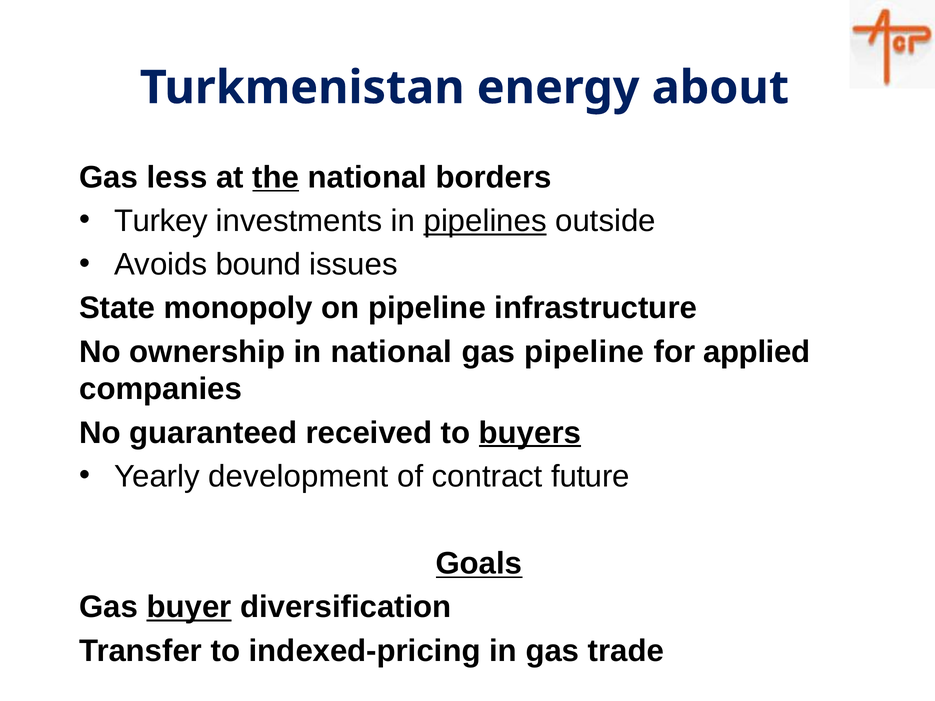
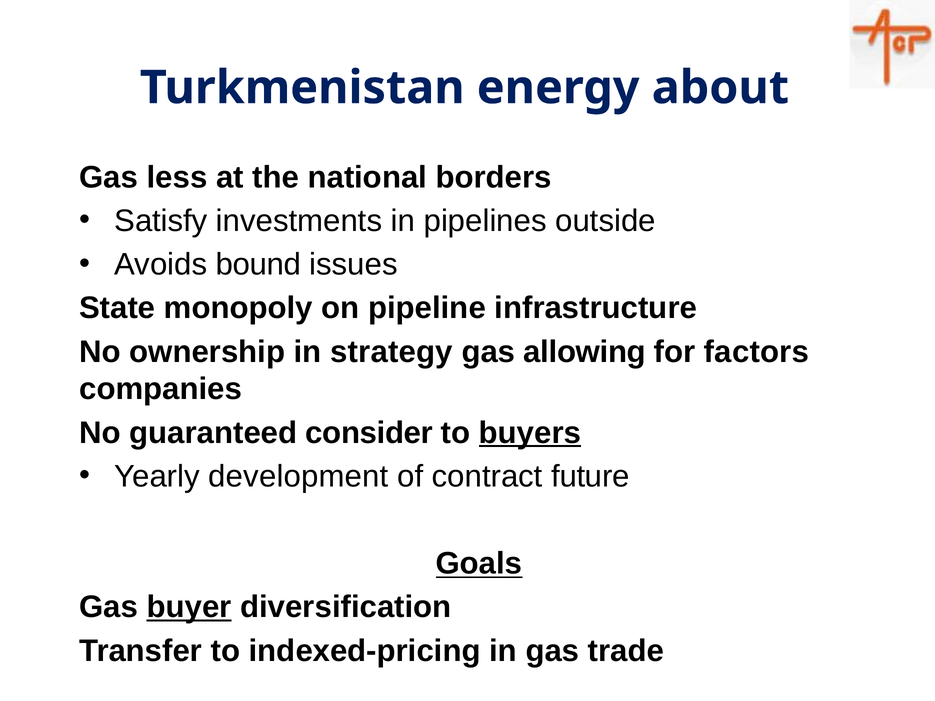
the underline: present -> none (276, 177)
Turkey: Turkey -> Satisfy (161, 221)
pipelines underline: present -> none (485, 221)
in national: national -> strategy (391, 352)
gas pipeline: pipeline -> allowing (585, 352)
applied: applied -> factors (757, 352)
received: received -> consider (369, 433)
